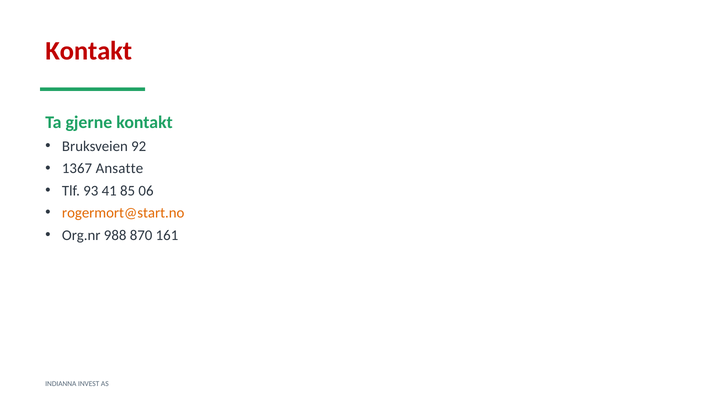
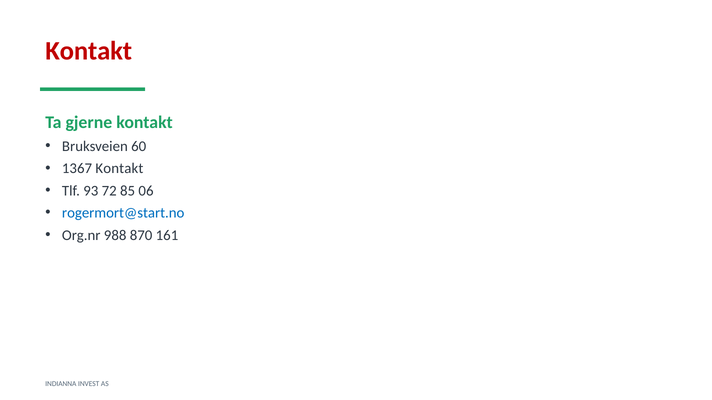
92: 92 -> 60 (139, 146)
1367 Ansatte: Ansatte -> Kontakt (119, 169)
41: 41 -> 72 (109, 191)
rogermort@start.no colour: orange -> blue (123, 213)
